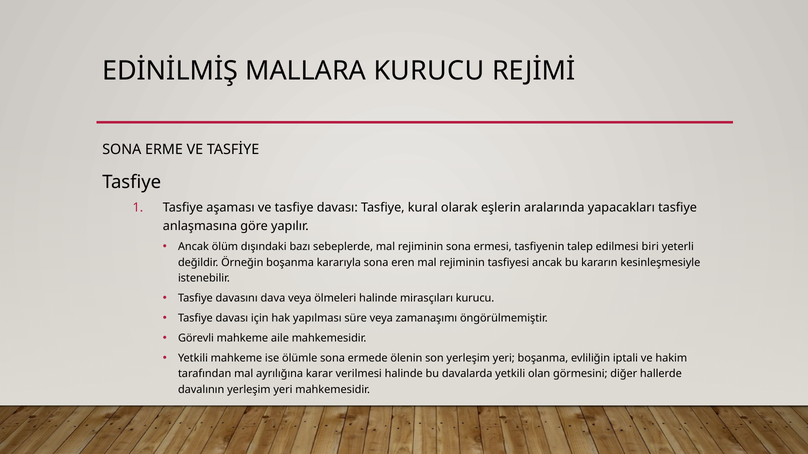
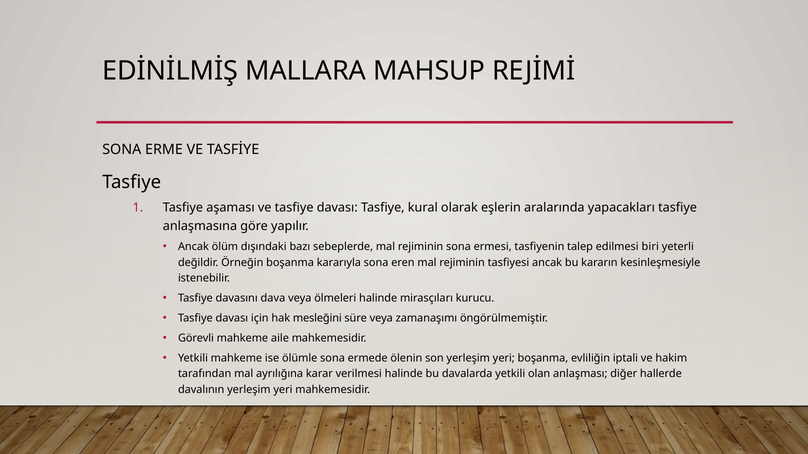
MALLARA KURUCU: KURUCU -> MAHSUP (429, 71)
yapılması: yapılması -> mesleğini (317, 318)
görmesini: görmesini -> anlaşması (580, 374)
